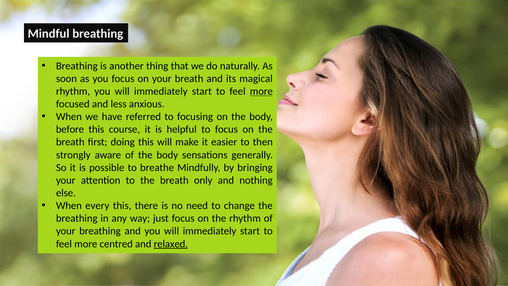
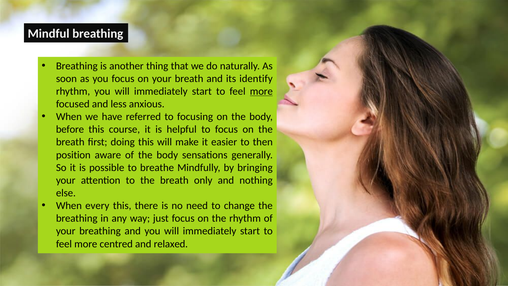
magical: magical -> identify (256, 78)
strongly: strongly -> position (73, 155)
relaxed underline: present -> none (171, 244)
